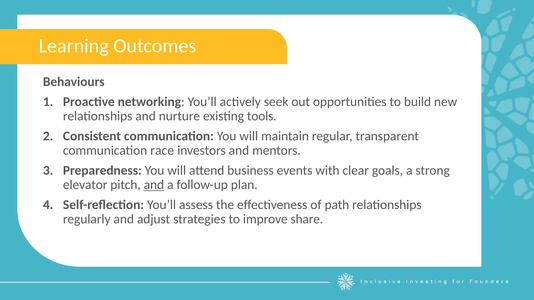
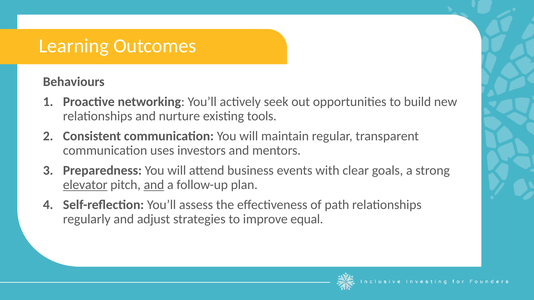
race: race -> uses (162, 151)
elevator underline: none -> present (85, 185)
share: share -> equal (307, 219)
